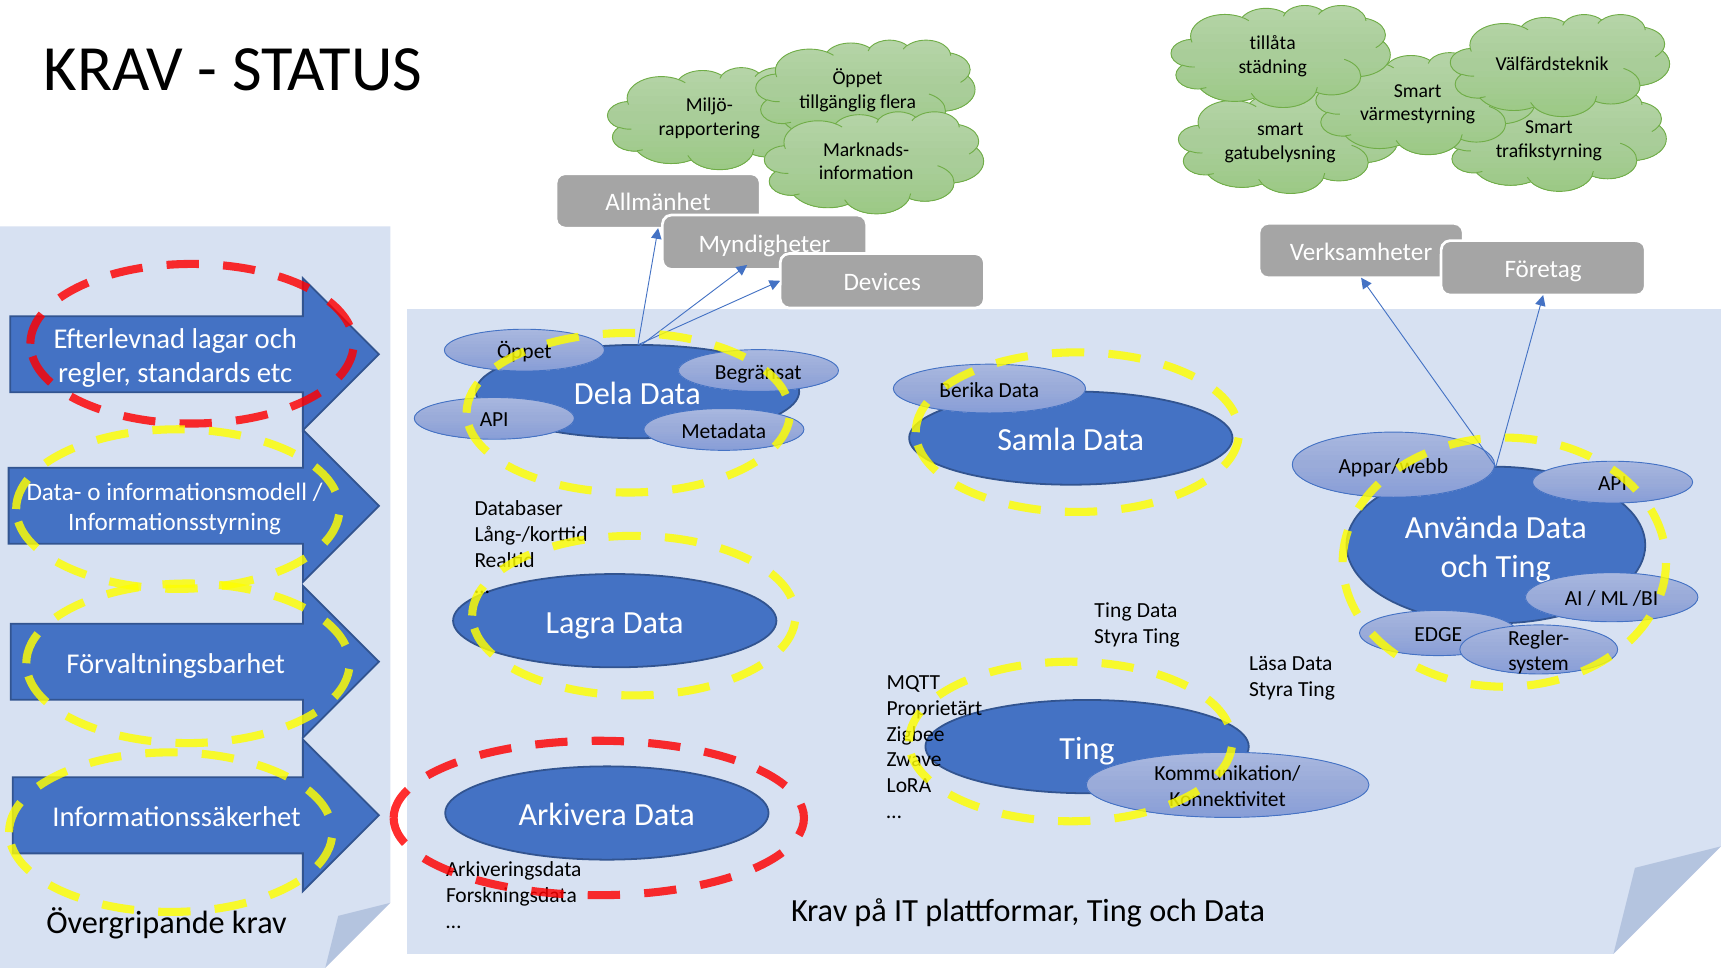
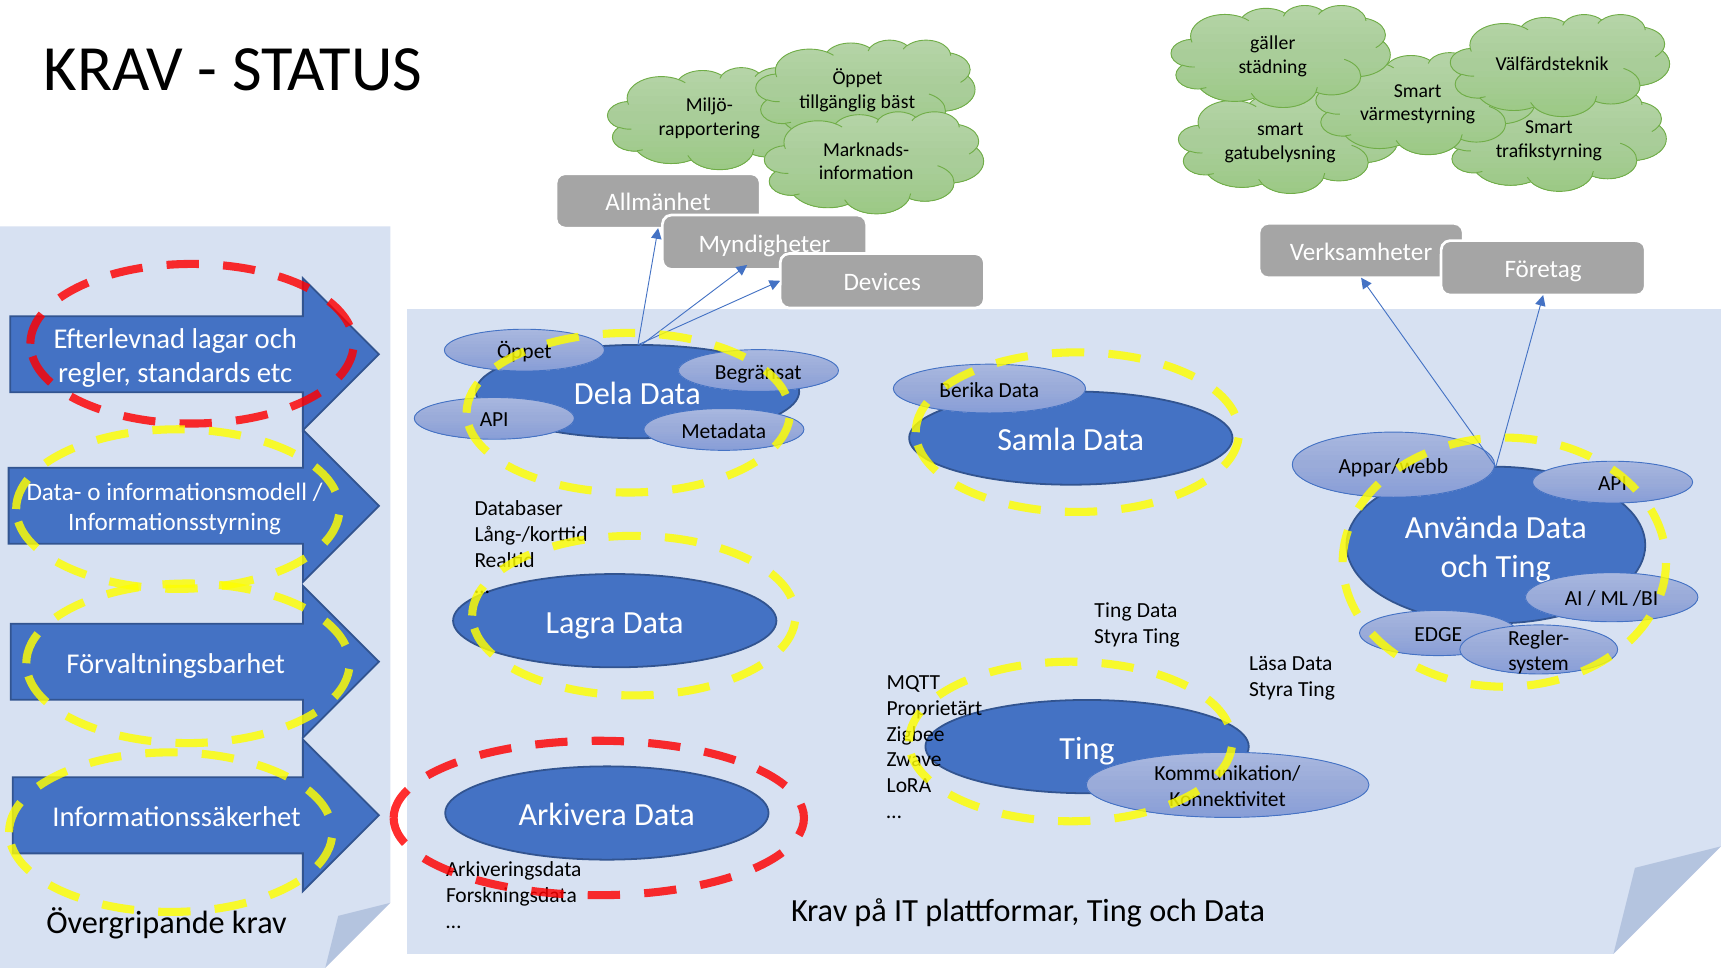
tillåta: tillåta -> gäller (1273, 43)
flera: flera -> bäst (898, 102)
